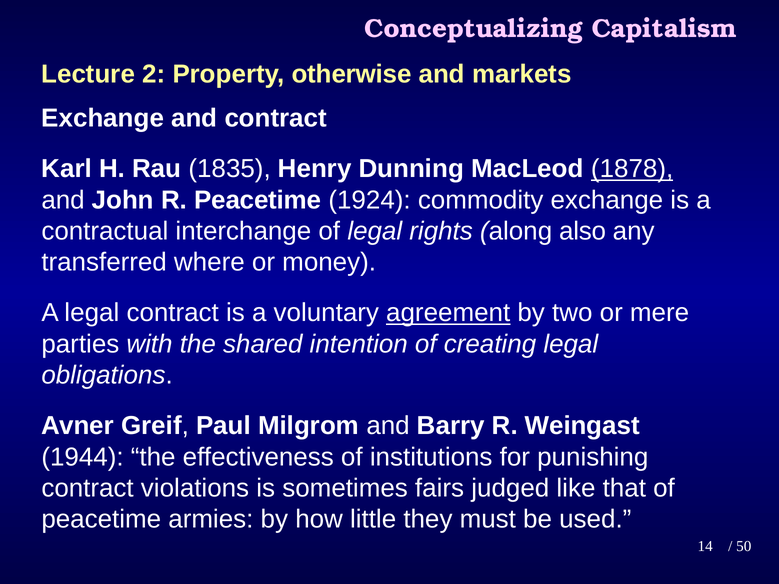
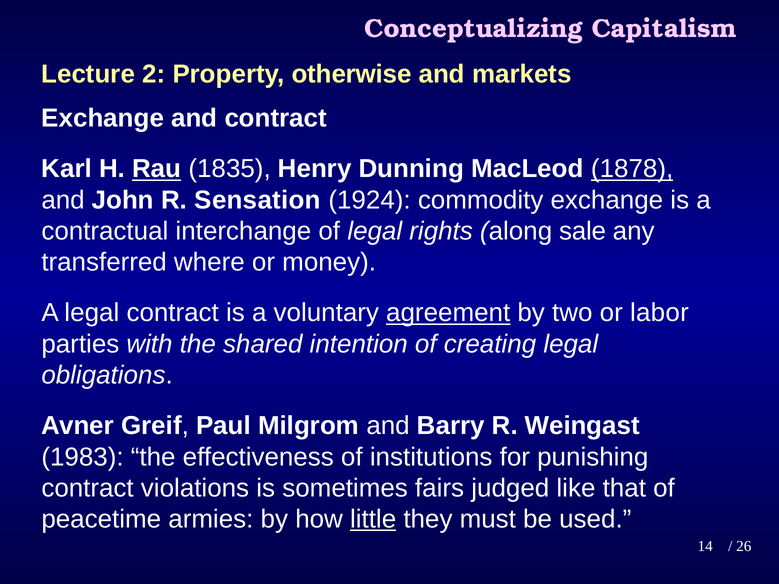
Rau underline: none -> present (157, 169)
R Peacetime: Peacetime -> Sensation (258, 200)
also: also -> sale (583, 231)
mere: mere -> labor (659, 313)
1944: 1944 -> 1983 (83, 457)
little underline: none -> present (373, 519)
50: 50 -> 26 (744, 546)
